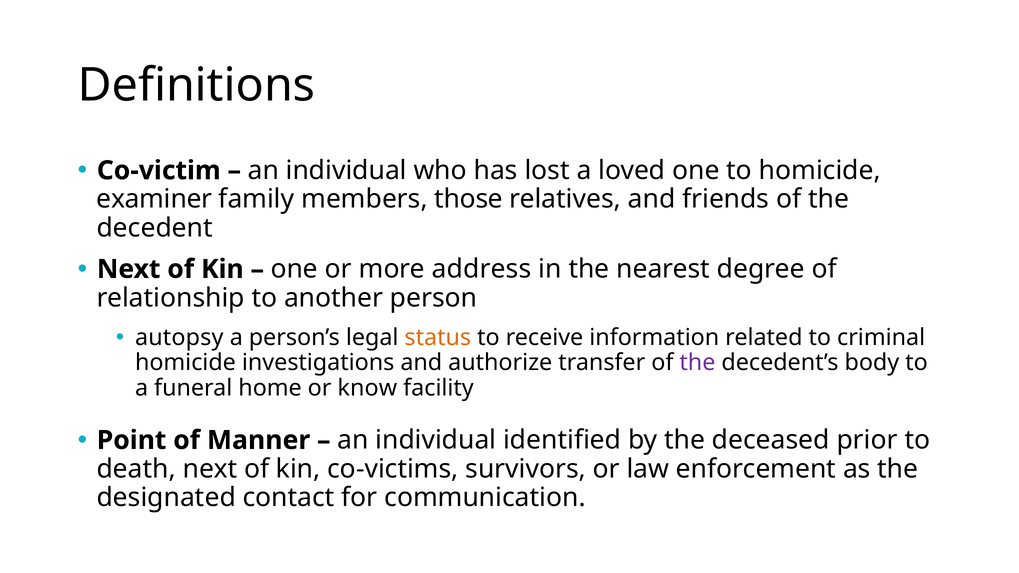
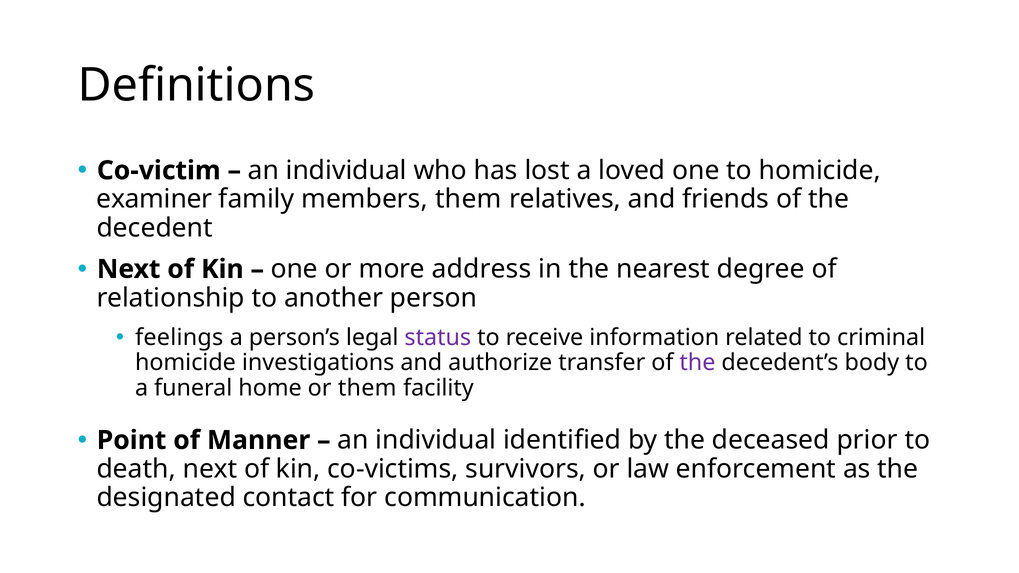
members those: those -> them (468, 199)
autopsy: autopsy -> feelings (179, 338)
status colour: orange -> purple (438, 338)
or know: know -> them (367, 388)
